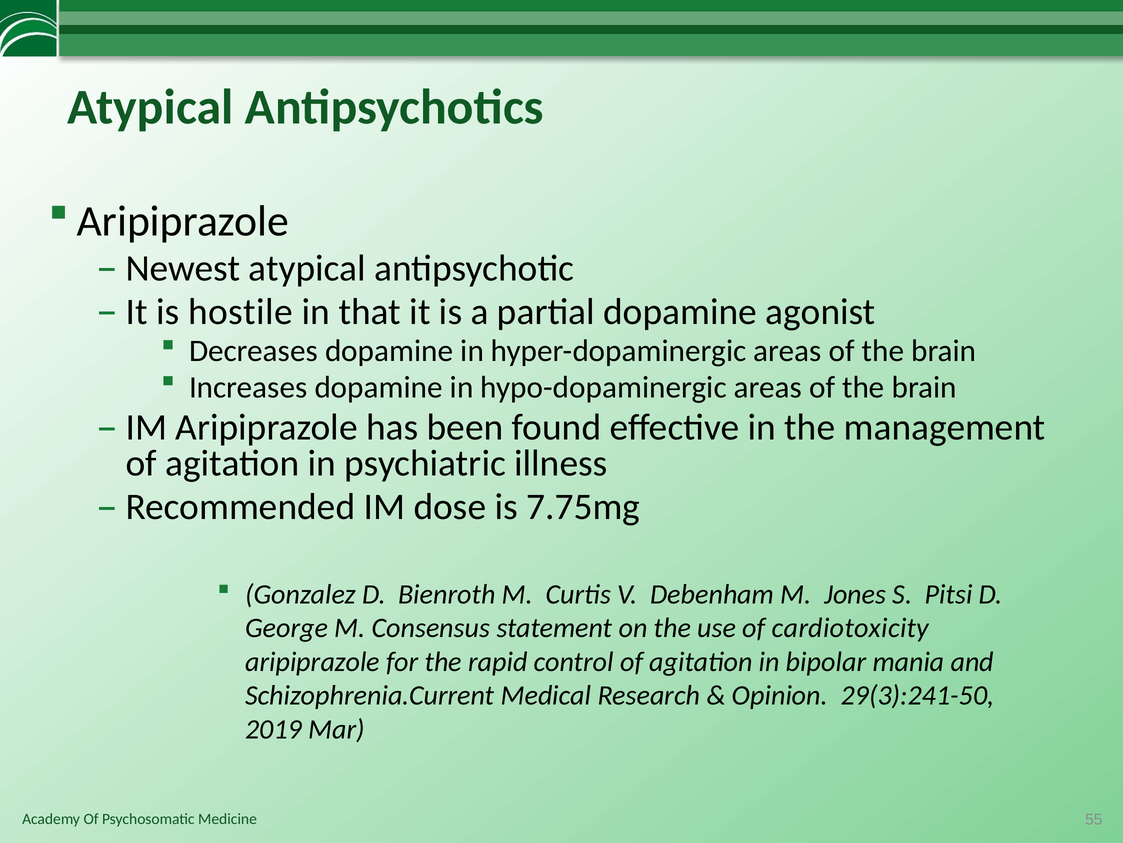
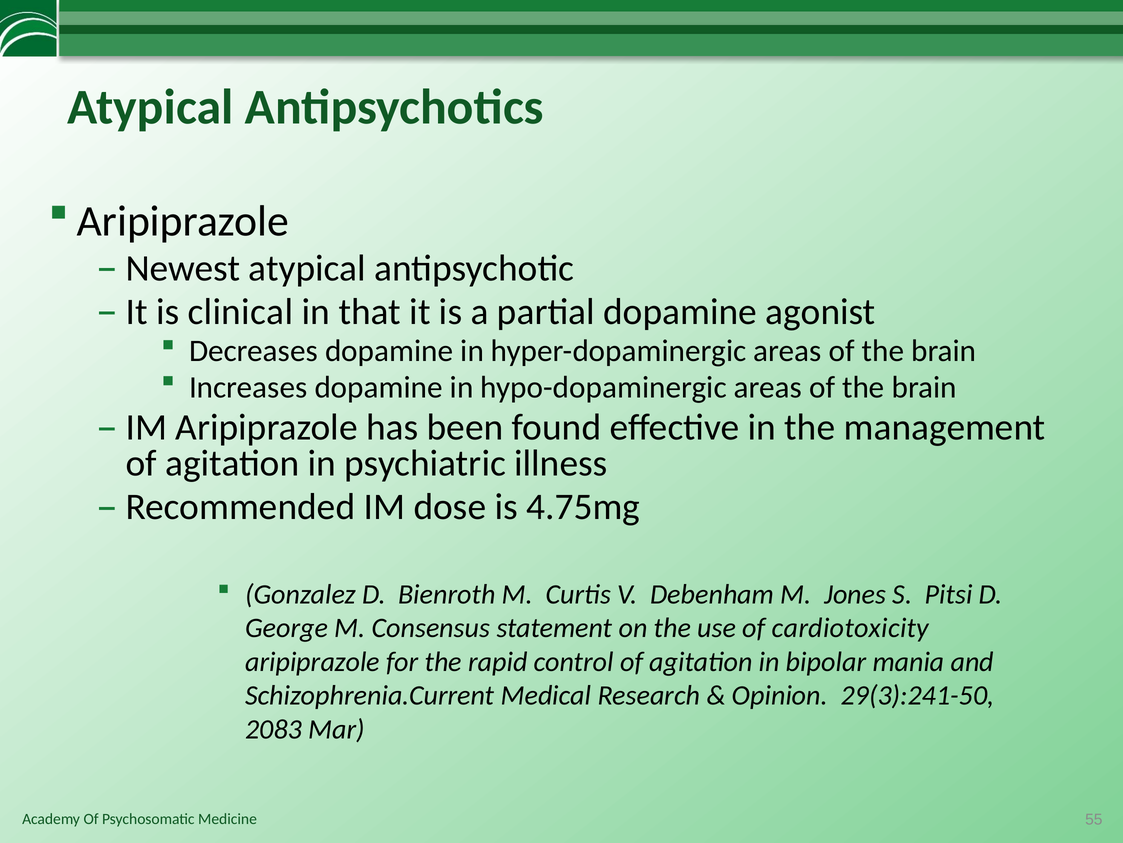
hostile: hostile -> clinical (240, 311)
7.75mg: 7.75mg -> 4.75mg (583, 507)
2019: 2019 -> 2083 (274, 729)
